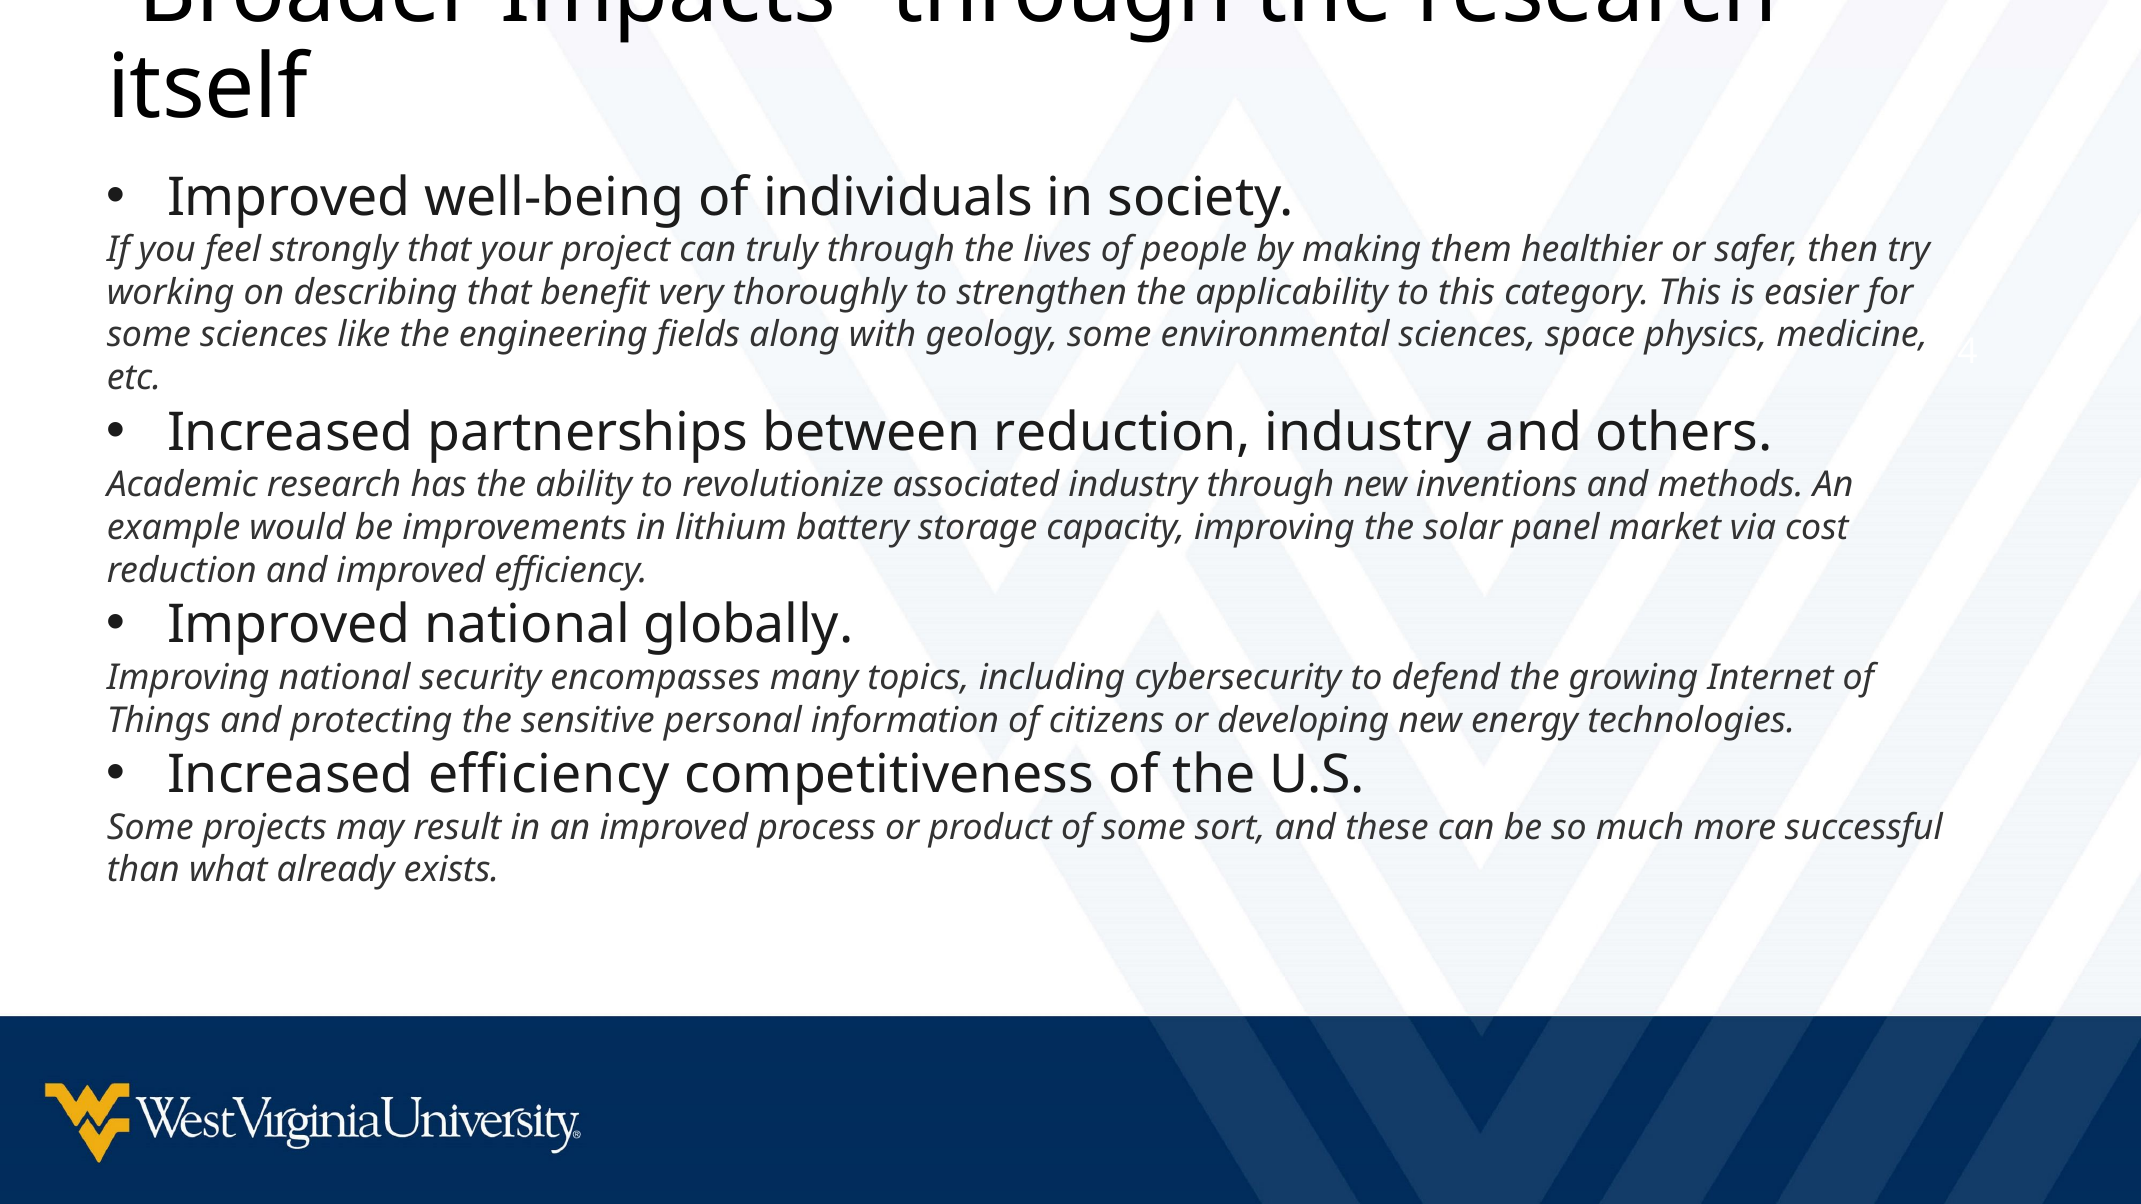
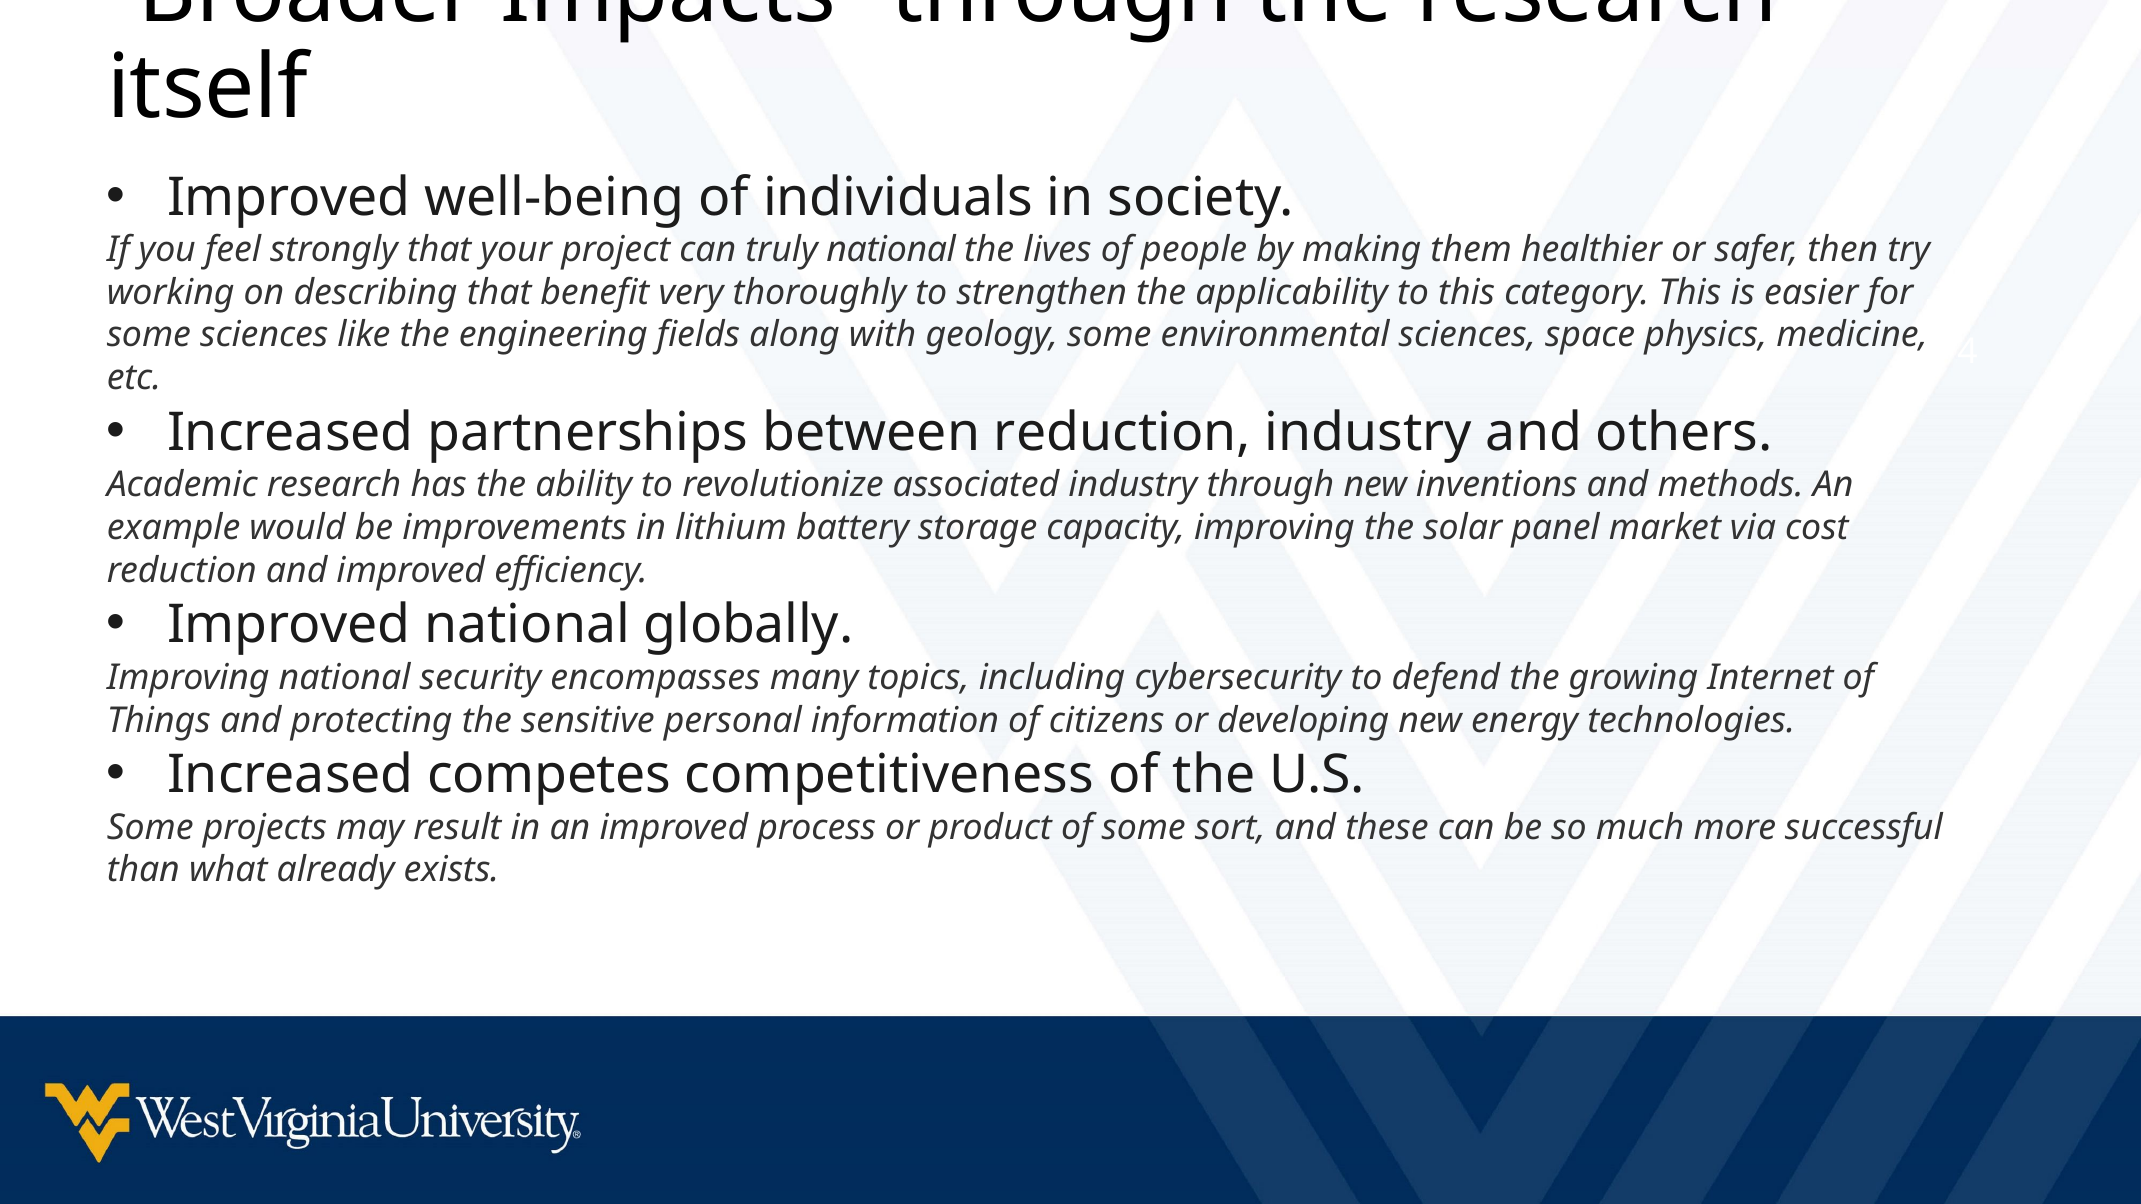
truly through: through -> national (891, 250)
Increased efficiency: efficiency -> competes (549, 775)
